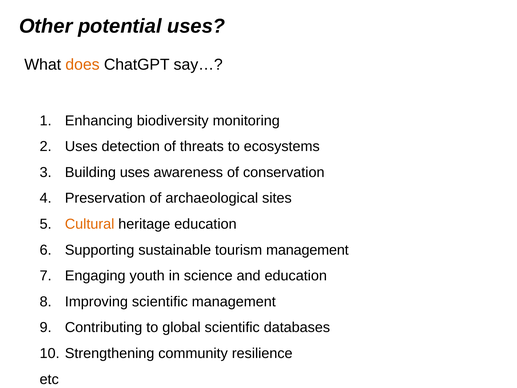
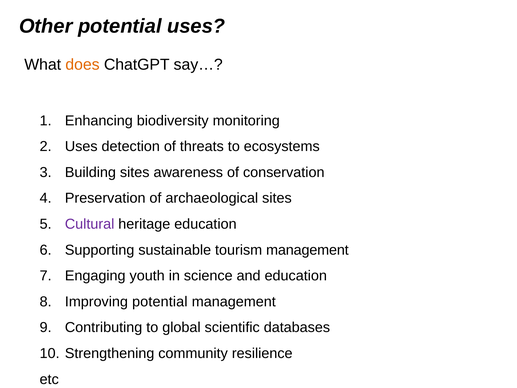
Building uses: uses -> sites (135, 172)
Cultural colour: orange -> purple (90, 224)
Improving scientific: scientific -> potential (160, 301)
